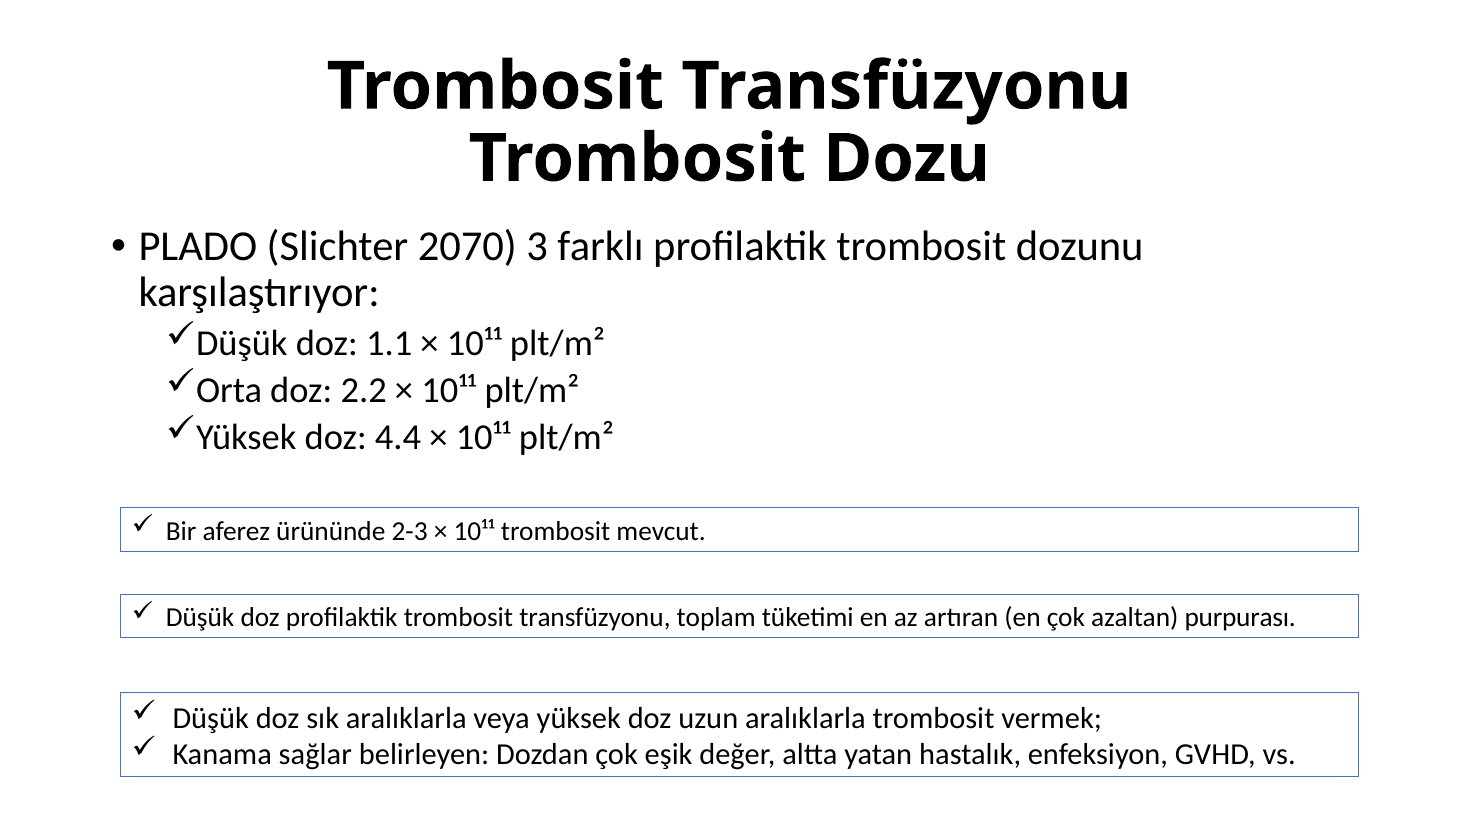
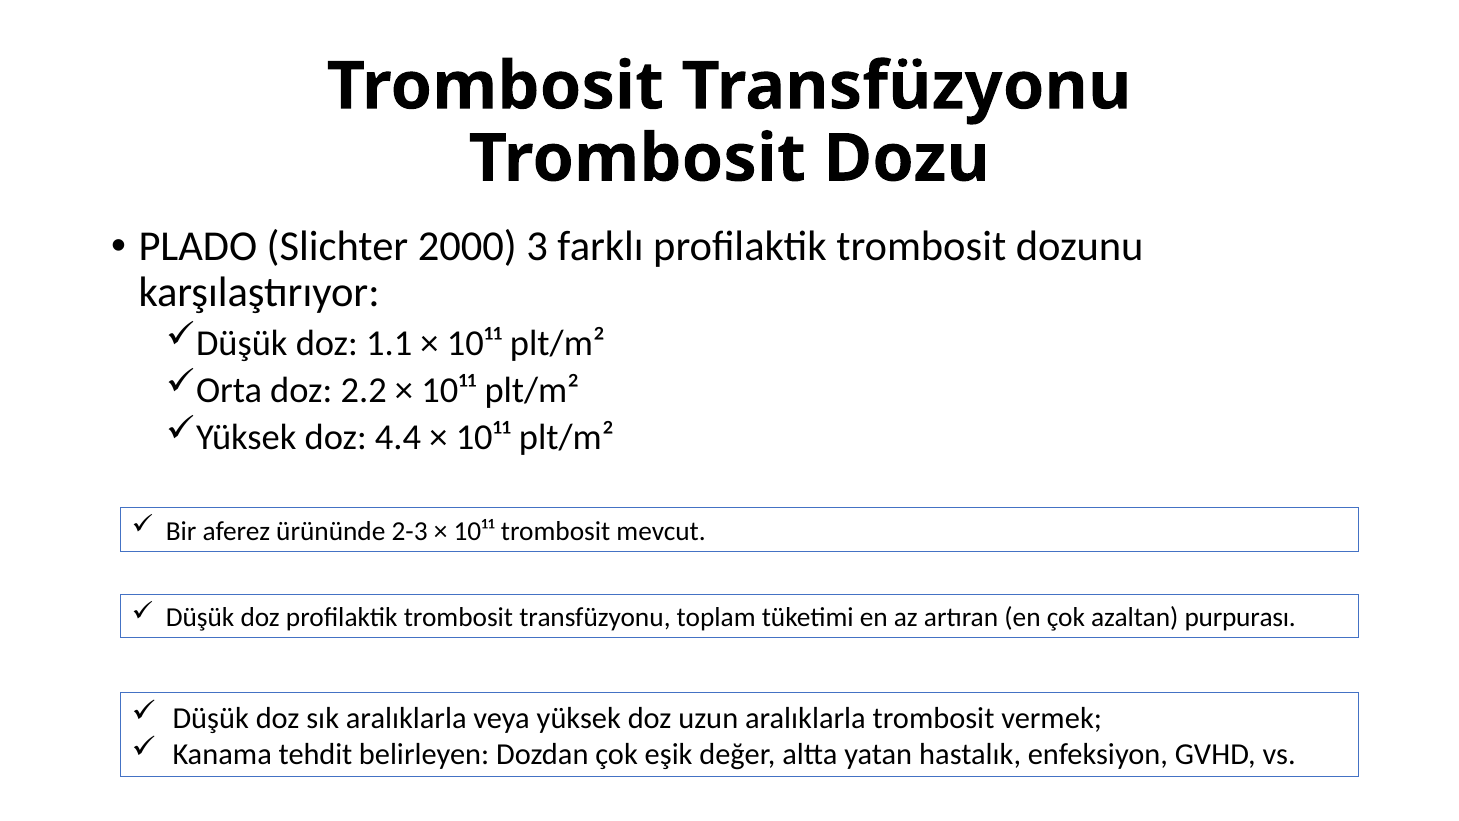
2070: 2070 -> 2000 (467, 247)
sağlar: sağlar -> tehdit (315, 754)
